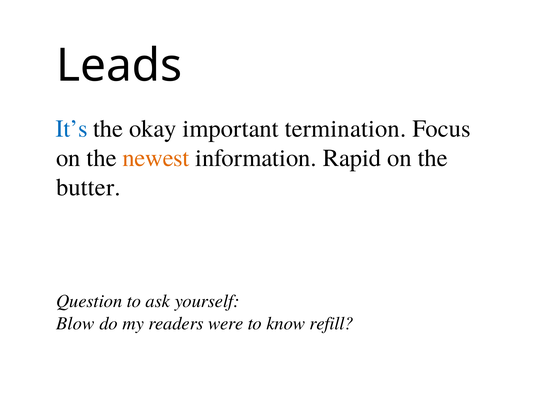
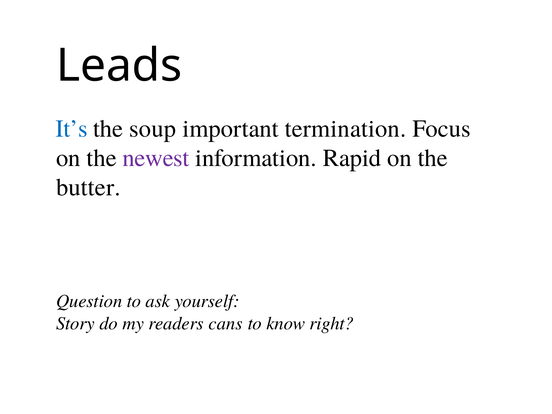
okay: okay -> soup (153, 129)
newest colour: orange -> purple (156, 158)
Blow: Blow -> Story (75, 323)
were: were -> cans (226, 323)
refill: refill -> right (332, 323)
